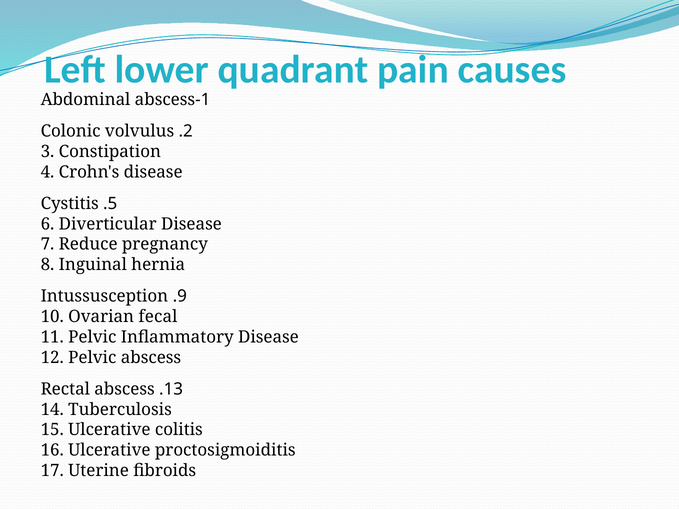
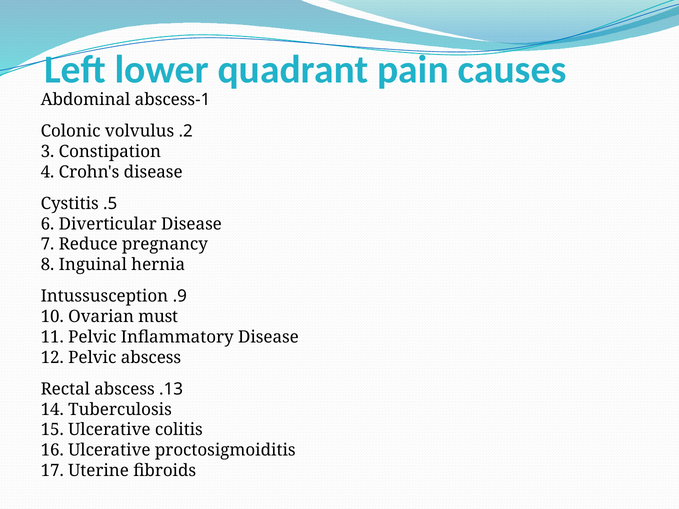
fecal: fecal -> must (158, 317)
